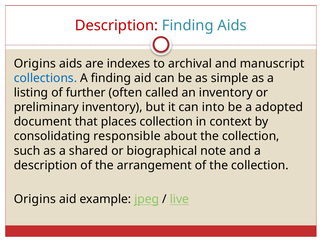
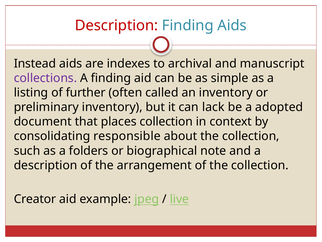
Origins: Origins -> Instead (35, 63)
collections colour: blue -> purple (45, 78)
into: into -> lack (213, 107)
shared: shared -> folders (89, 150)
Origins: Origins -> Creator (35, 199)
